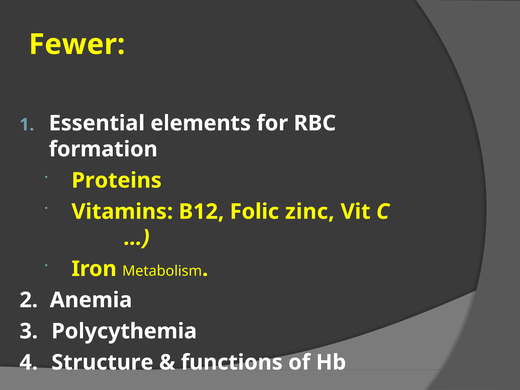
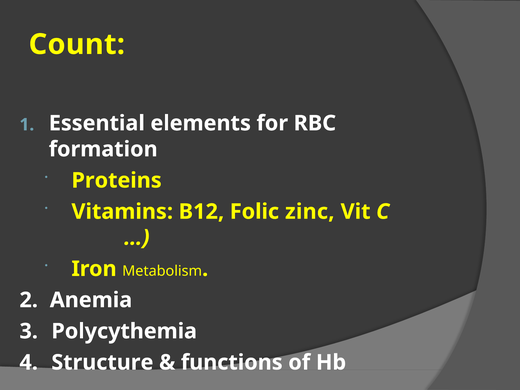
Fewer: Fewer -> Count (77, 44)
